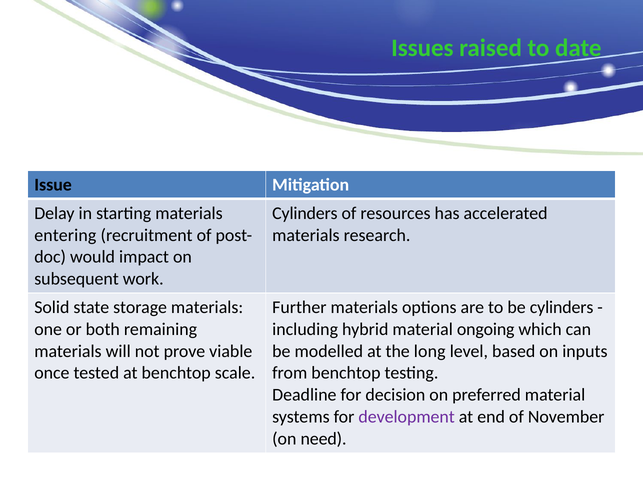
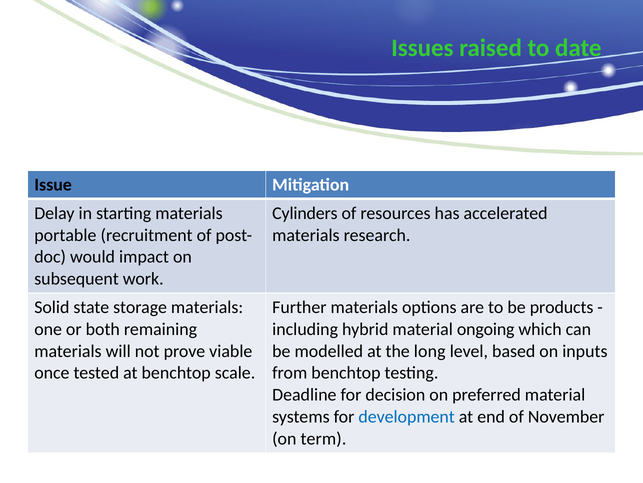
entering: entering -> portable (65, 235)
be cylinders: cylinders -> products (562, 307)
development colour: purple -> blue (407, 416)
need: need -> term (323, 438)
